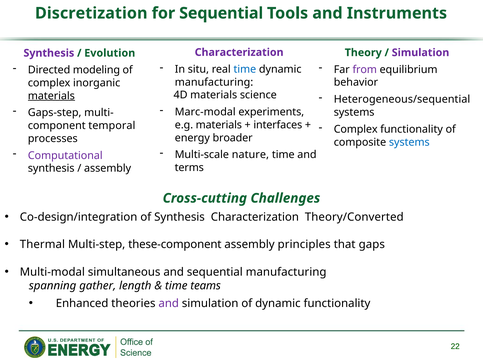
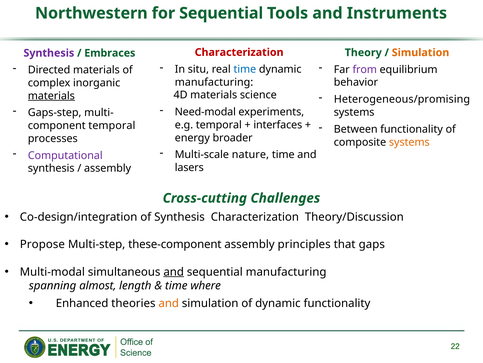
Discretization: Discretization -> Northwestern (91, 13)
Characterization colour: purple -> red (239, 52)
Simulation colour: purple -> orange (421, 53)
Evolution: Evolution -> Embraces (110, 53)
Directed modeling: modeling -> materials (96, 70)
Heterogeneous/sequential: Heterogeneous/sequential -> Heterogeneous/promising (402, 99)
Marc-modal: Marc-modal -> Need-modal (205, 112)
e.g materials: materials -> temporal (219, 125)
Complex: Complex -> Between (356, 129)
systems colour: blue -> orange (409, 142)
terms: terms -> lasers (189, 167)
Theory/Converted: Theory/Converted -> Theory/Discussion (354, 217)
Thermal: Thermal -> Propose (42, 244)
and underline: none -> present (174, 271)
gather: gather -> almost (98, 285)
teams: teams -> where (206, 285)
and colour: purple -> orange (169, 303)
